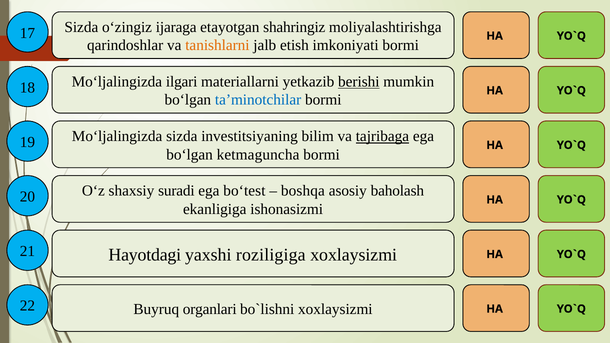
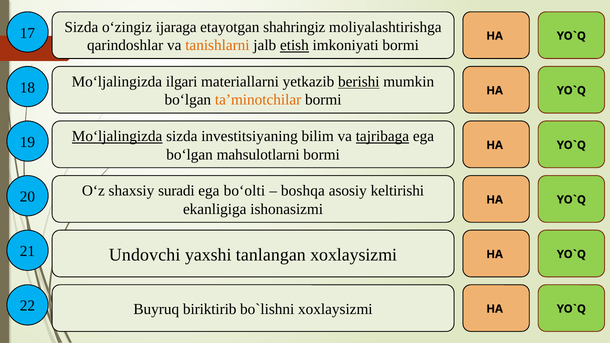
etish underline: none -> present (294, 45)
ta’minotchilar colour: blue -> orange (258, 100)
Mo‘ljalingizda underline: none -> present (117, 136)
ketmaguncha: ketmaguncha -> mahsulotlarni (258, 155)
bo‘test: bo‘test -> bo‘olti (244, 191)
baholash: baholash -> keltirishi (397, 191)
Hayotdagi: Hayotdagi -> Undovchi (145, 255)
roziligiga: roziligiga -> tanlangan (271, 255)
organlari: organlari -> biriktirib (210, 309)
